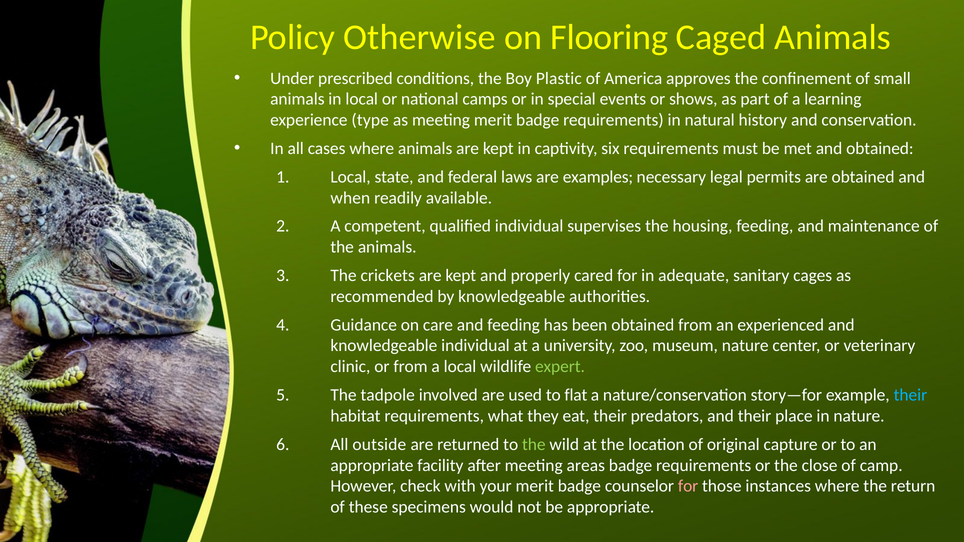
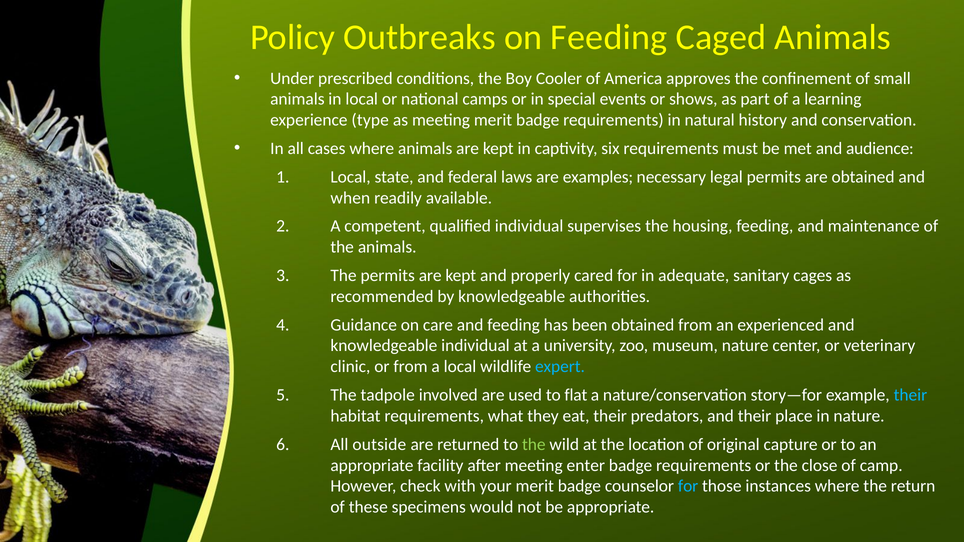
Otherwise: Otherwise -> Outbreaks (420, 37)
on Flooring: Flooring -> Feeding (609, 37)
Plastic: Plastic -> Cooler (559, 78)
and obtained: obtained -> audience (880, 149)
The crickets: crickets -> permits (388, 276)
expert colour: light green -> light blue (560, 367)
areas: areas -> enter (586, 466)
for colour: pink -> light blue (688, 486)
